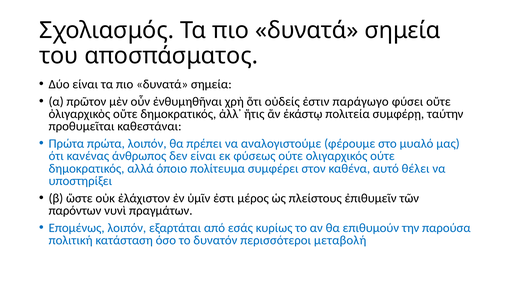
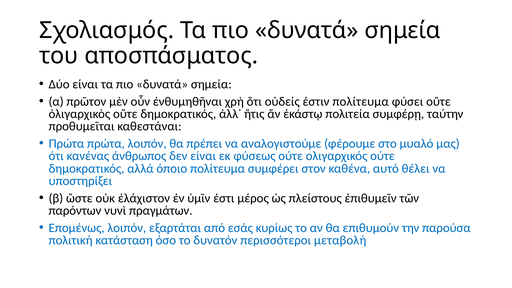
ἐστιν παράγωγο: παράγωγο -> πολίτευμα (361, 102)
